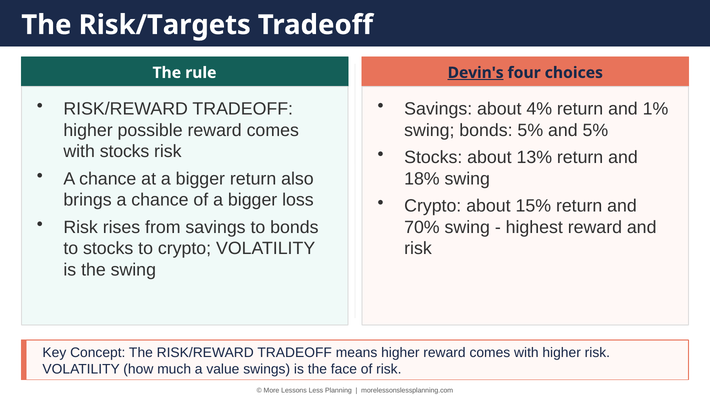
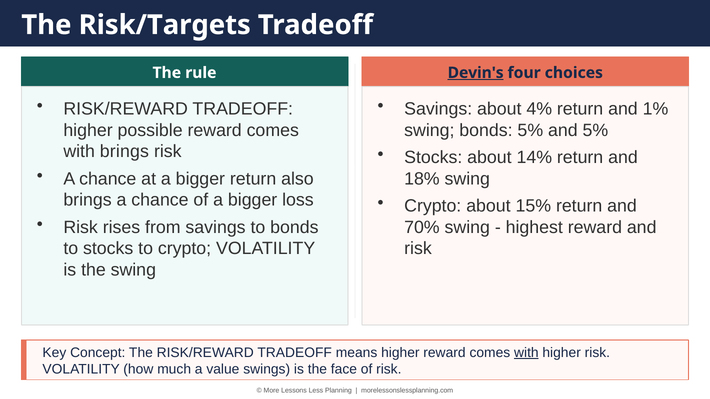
with stocks: stocks -> brings (124, 152)
13%: 13% -> 14% (534, 158)
with underline: none -> present (526, 353)
